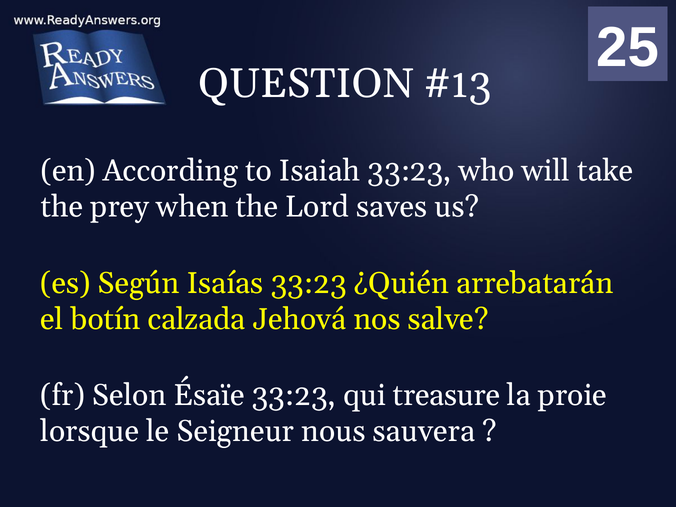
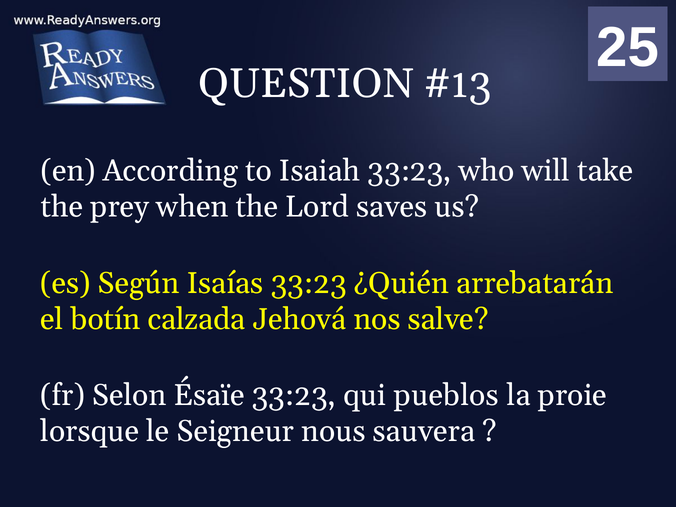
treasure: treasure -> pueblos (446, 395)
